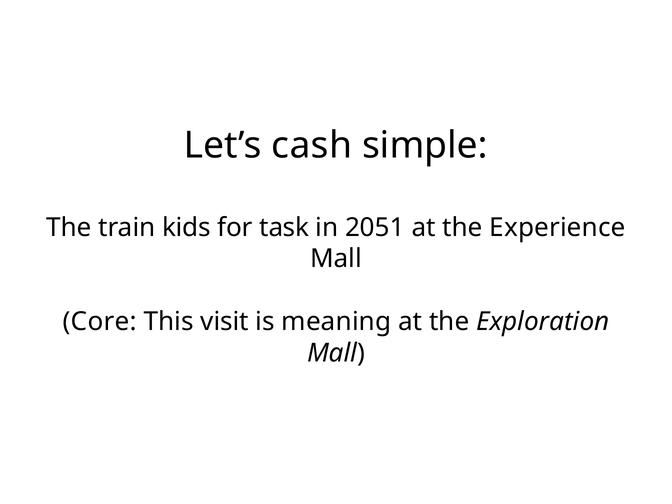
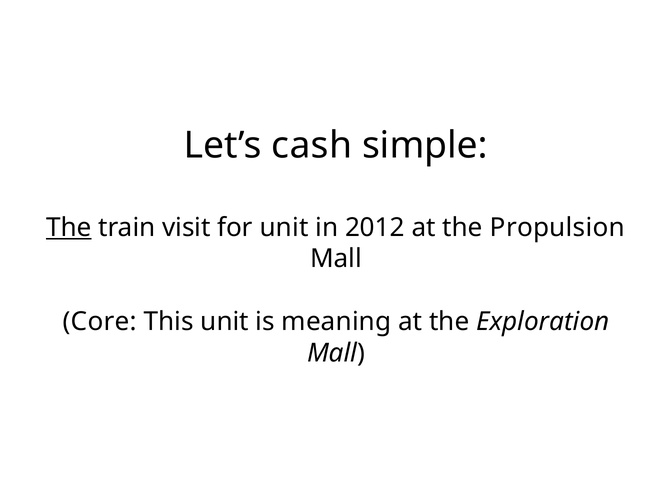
The underline: none -> present (69, 227)
kids: kids -> visit (186, 227)
for task: task -> unit (284, 227)
2051: 2051 -> 2012 (375, 227)
Experience: Experience -> Propulsion (557, 227)
This visit: visit -> unit (225, 322)
